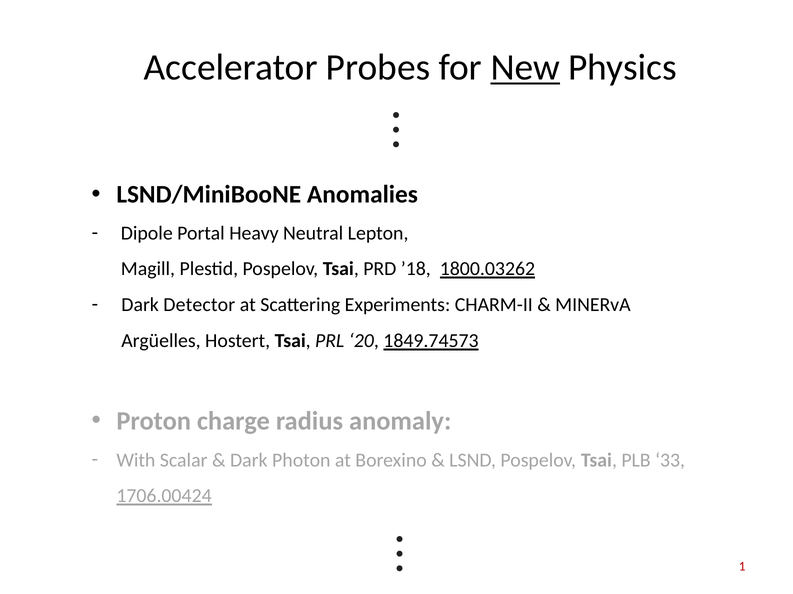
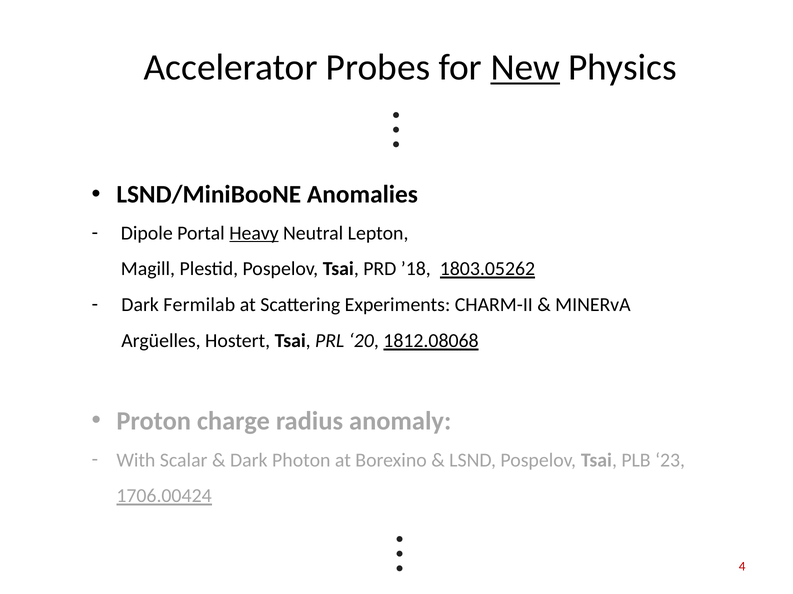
Heavy underline: none -> present (254, 233)
1800.03262: 1800.03262 -> 1803.05262 (487, 269)
Detector: Detector -> Fermilab (199, 305)
1849.74573: 1849.74573 -> 1812.08068 (431, 341)
33: 33 -> 23 (670, 461)
1: 1 -> 4 (742, 567)
